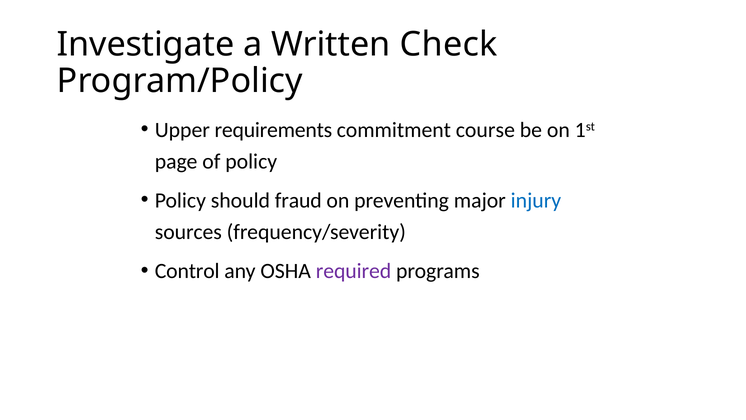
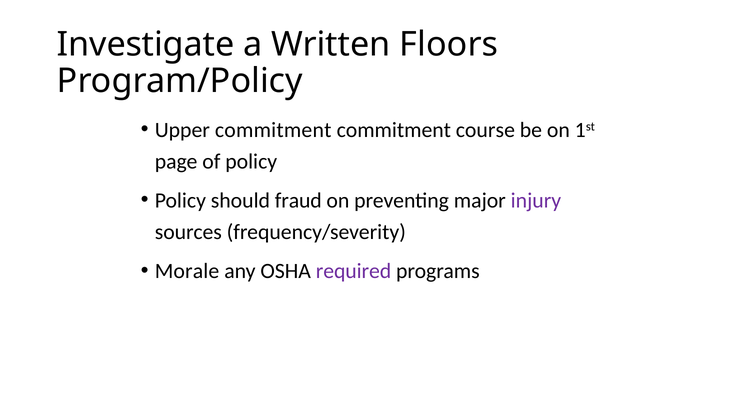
Check: Check -> Floors (449, 44)
Upper requirements: requirements -> commitment (273, 130)
injury colour: blue -> purple (536, 200)
Control: Control -> Morale (187, 271)
